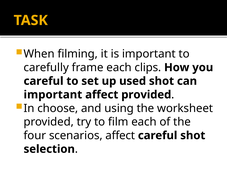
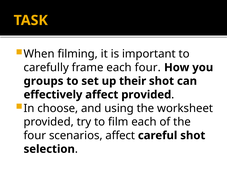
each clips: clips -> four (148, 68)
careful: careful -> groups (44, 81)
used: used -> their (133, 81)
important: important -> effectively (53, 95)
